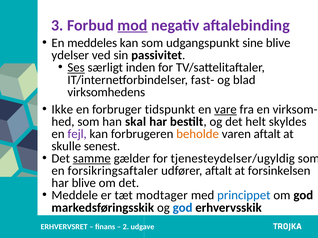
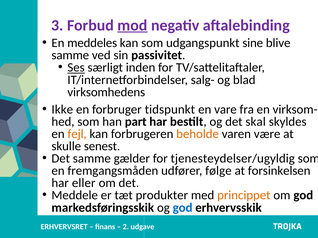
ydelser: ydelser -> samme (70, 55)
fast-: fast- -> salg- (203, 80)
vare underline: present -> none (225, 110)
skal: skal -> part (136, 122)
helt: helt -> skal (256, 122)
fejl colour: purple -> orange (77, 134)
varen aftalt: aftalt -> være (267, 134)
samme underline: present -> none (92, 159)
forsikringsaftaler: forsikringsaftaler -> fremgangsmåden (113, 171)
udfører aftalt: aftalt -> følge (218, 171)
har blive: blive -> eller (84, 183)
modtager: modtager -> produkter (162, 196)
princippet colour: blue -> orange (244, 196)
